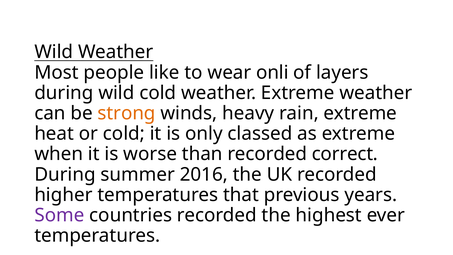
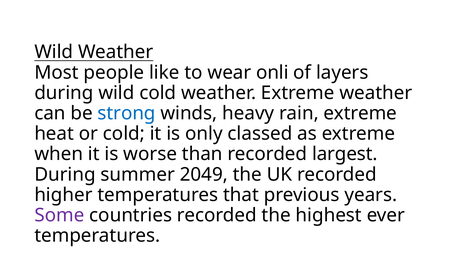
strong colour: orange -> blue (127, 113)
correct: correct -> largest (345, 154)
2016: 2016 -> 2049 (204, 174)
